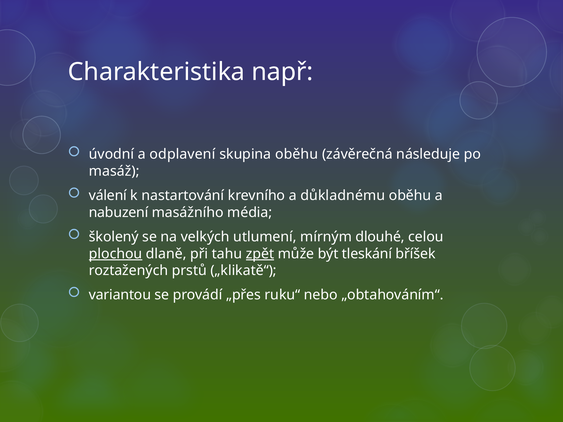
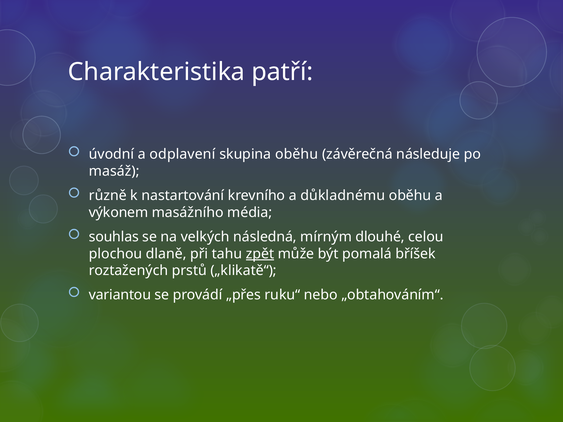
např: např -> patří (282, 72)
válení: válení -> různě (108, 196)
nabuzení: nabuzení -> výkonem (119, 213)
školený: školený -> souhlas (114, 237)
utlumení: utlumení -> následná (265, 237)
plochou underline: present -> none (116, 254)
tleskání: tleskání -> pomalá (367, 254)
